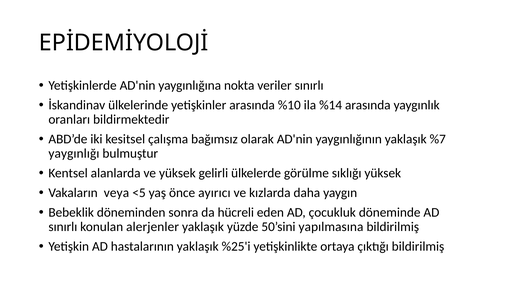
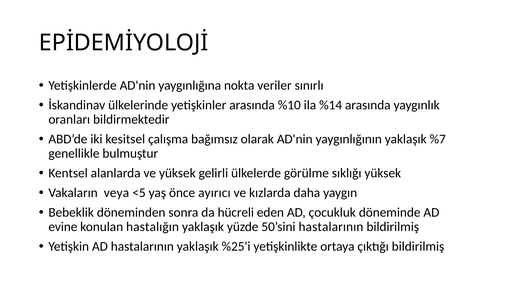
yaygınlığı: yaygınlığı -> genellikle (74, 153)
sınırlı: sınırlı -> evine (63, 227)
alerjenler: alerjenler -> hastalığın (153, 227)
50’sini yapılmasına: yapılmasına -> hastalarının (331, 227)
